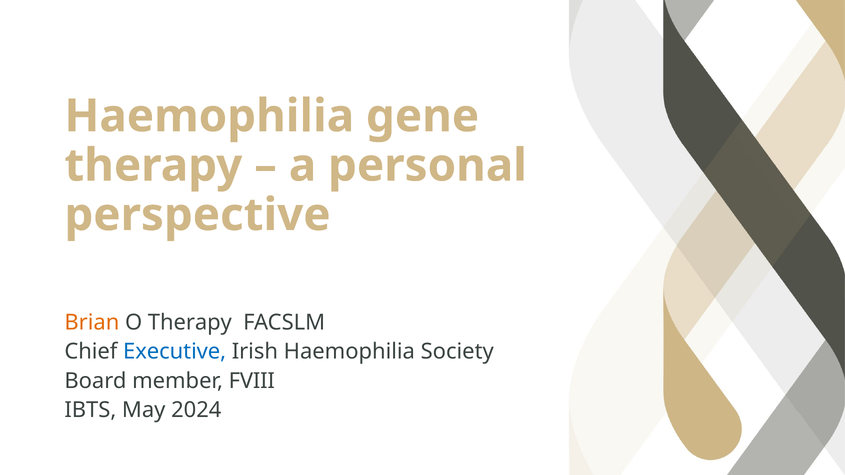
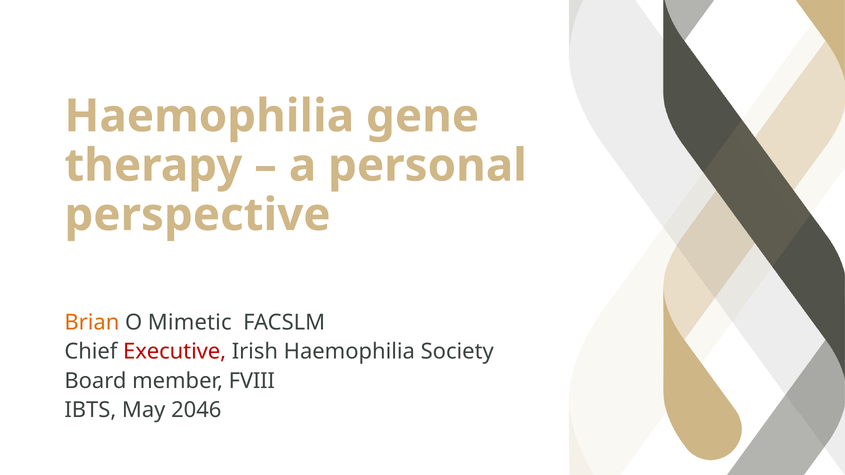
O Therapy: Therapy -> Mimetic (190, 323)
Executive colour: blue -> red (175, 352)
2024: 2024 -> 2046 (196, 410)
